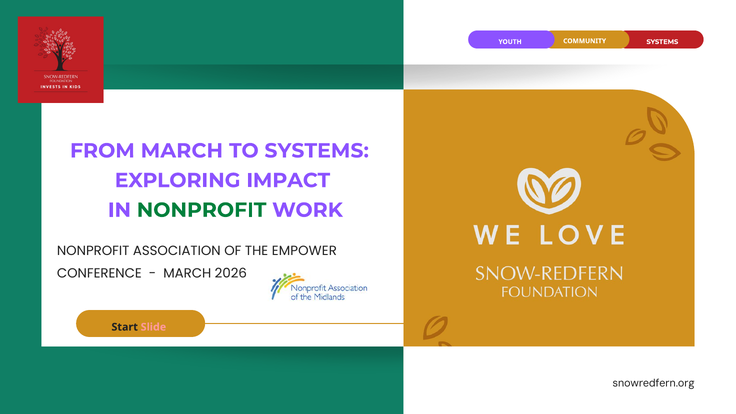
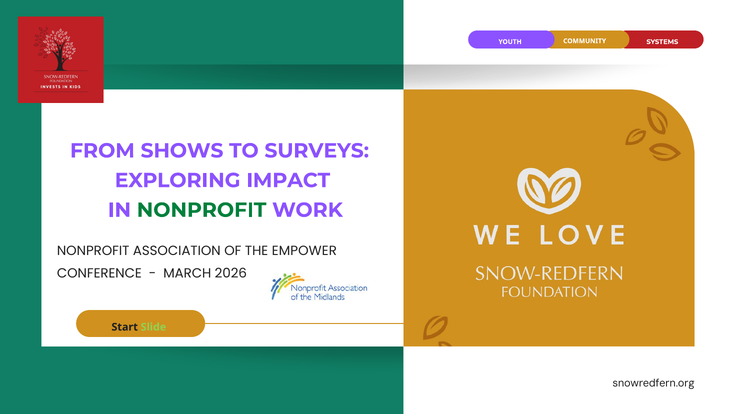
FROM MARCH: MARCH -> SHOWS (182, 151)
TO SYSTEMS: SYSTEMS -> SURVEYS (317, 151)
Slide colour: pink -> light green (153, 327)
